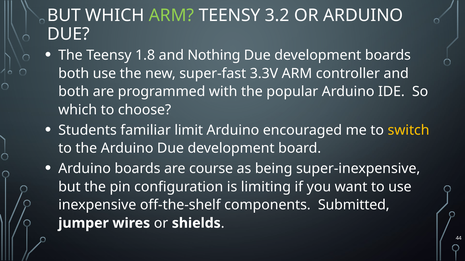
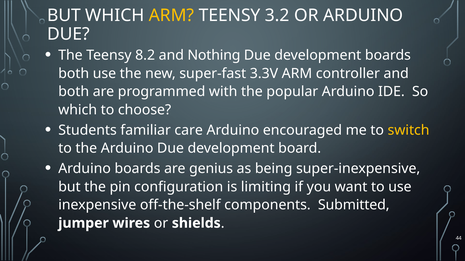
ARM colour: light green -> yellow (171, 15)
1.8: 1.8 -> 8.2 (145, 55)
limit: limit -> care (189, 130)
course: course -> genius (211, 169)
